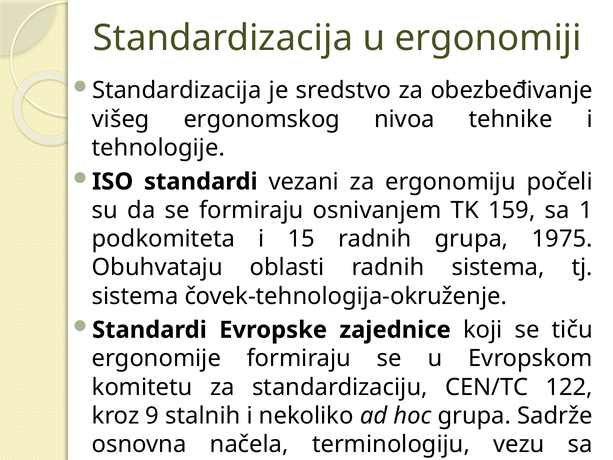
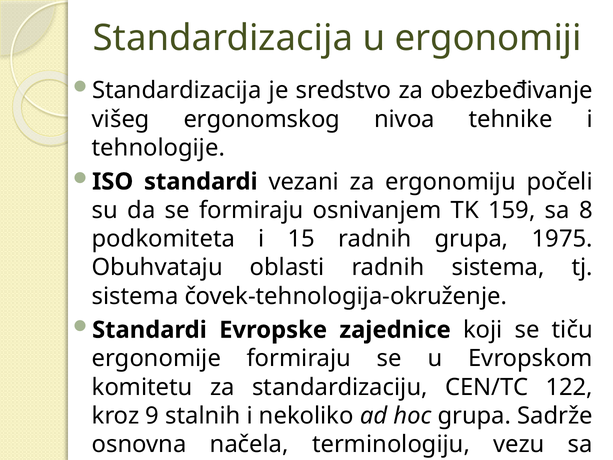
1: 1 -> 8 (586, 210)
